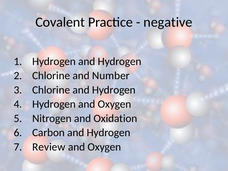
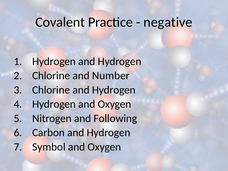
Oxidation: Oxidation -> Following (115, 118)
Review: Review -> Symbol (49, 147)
